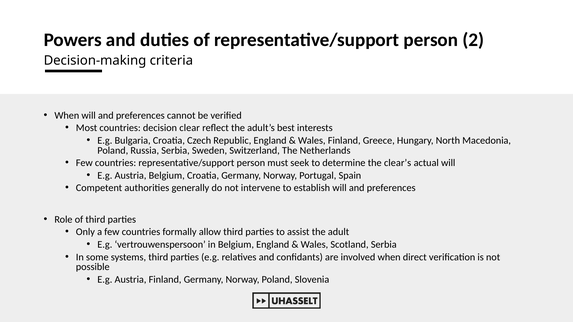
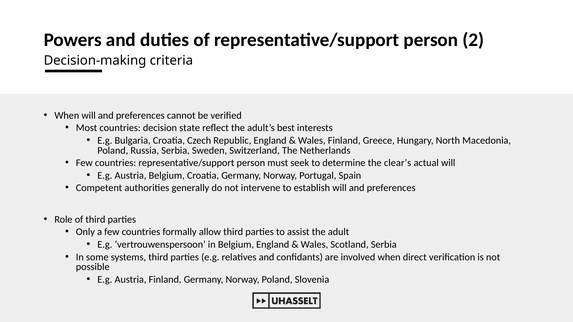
clear: clear -> state (190, 128)
